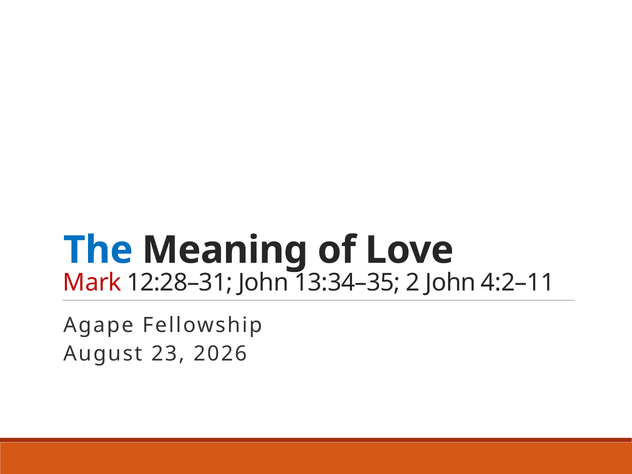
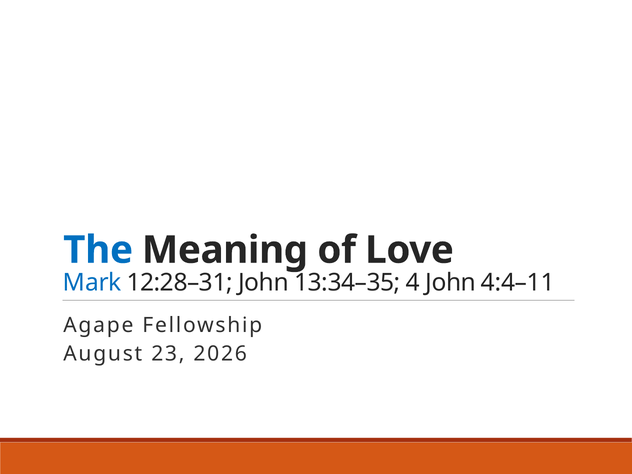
Mark colour: red -> blue (92, 283)
2: 2 -> 4 (413, 283)
4:2–11: 4:2–11 -> 4:4–11 (518, 283)
